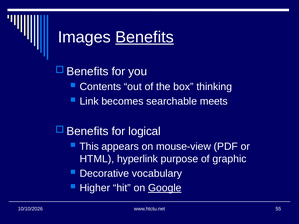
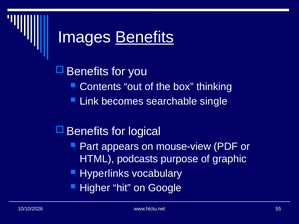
meets: meets -> single (214, 101)
This: This -> Part (89, 147)
hyperlink: hyperlink -> podcasts (137, 159)
Decorative: Decorative -> Hyperlinks (104, 174)
Google underline: present -> none (165, 188)
